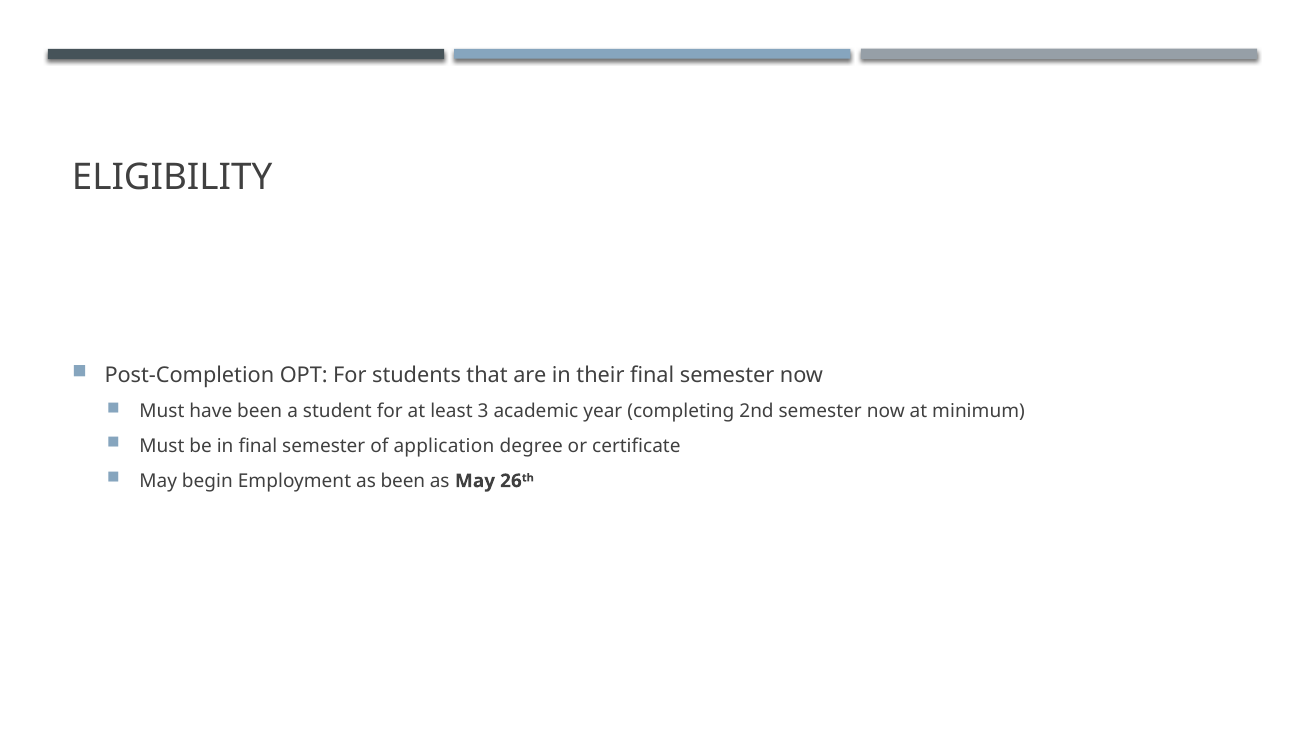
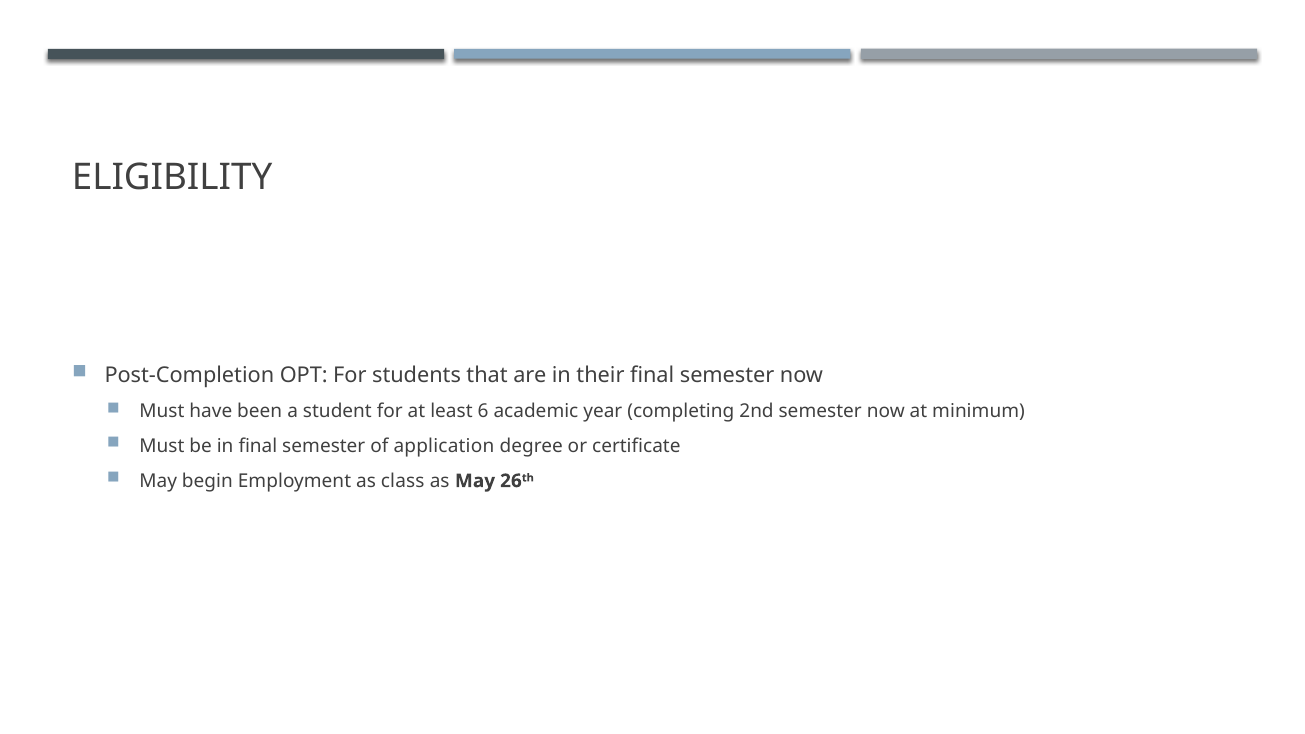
3: 3 -> 6 (483, 411)
as been: been -> class (403, 481)
